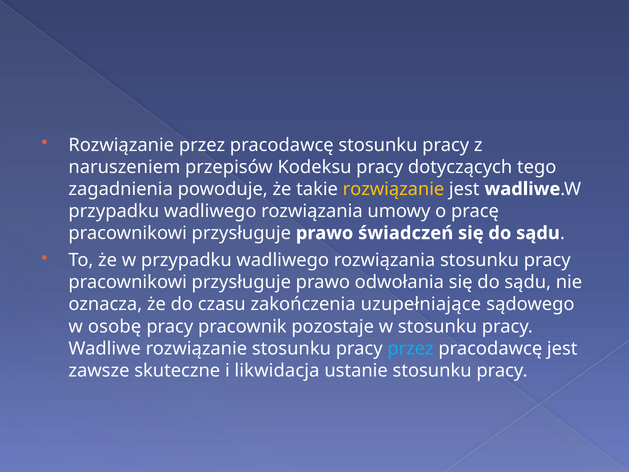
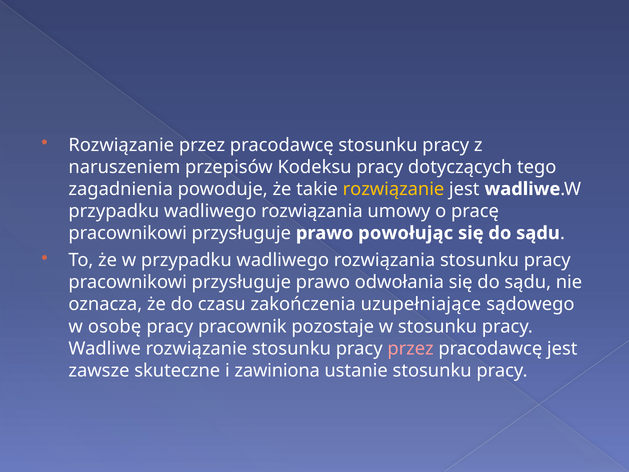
świadczeń: świadczeń -> powołując (406, 233)
przez colour: light blue -> pink (411, 348)
likwidacja: likwidacja -> zawiniona (277, 370)
